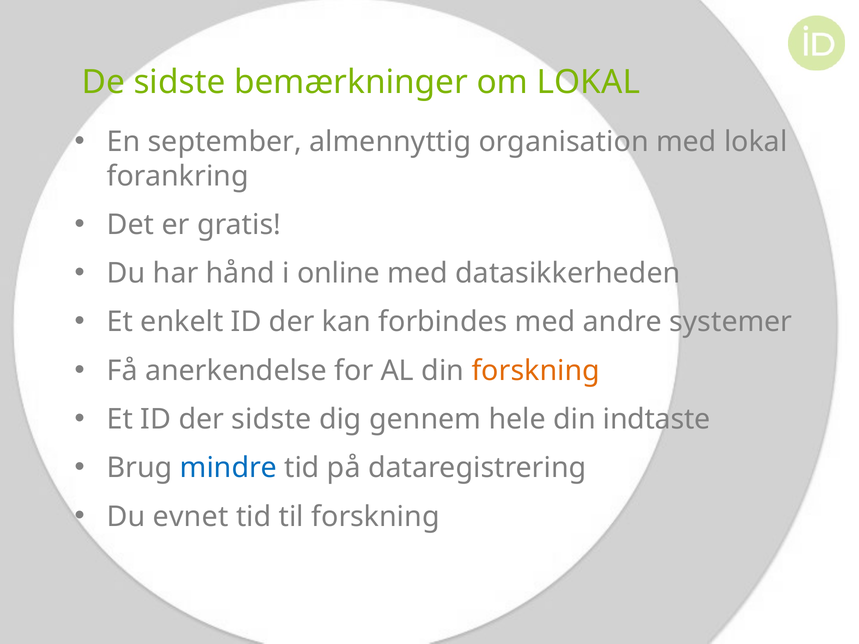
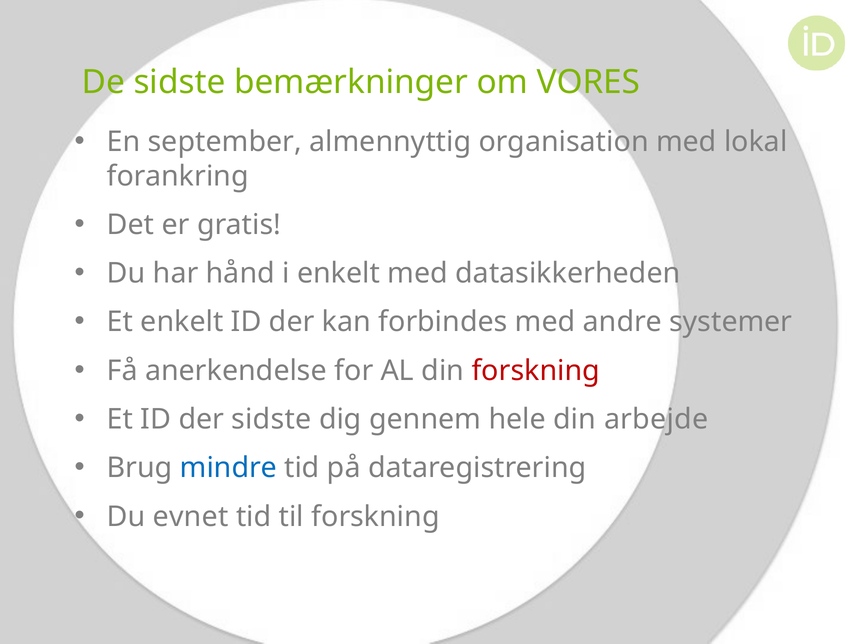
om LOKAL: LOKAL -> VORES (588, 82)
i online: online -> enkelt (339, 274)
forskning colour: orange -> red (536, 371)
indtaste: indtaste -> arbejde (656, 420)
